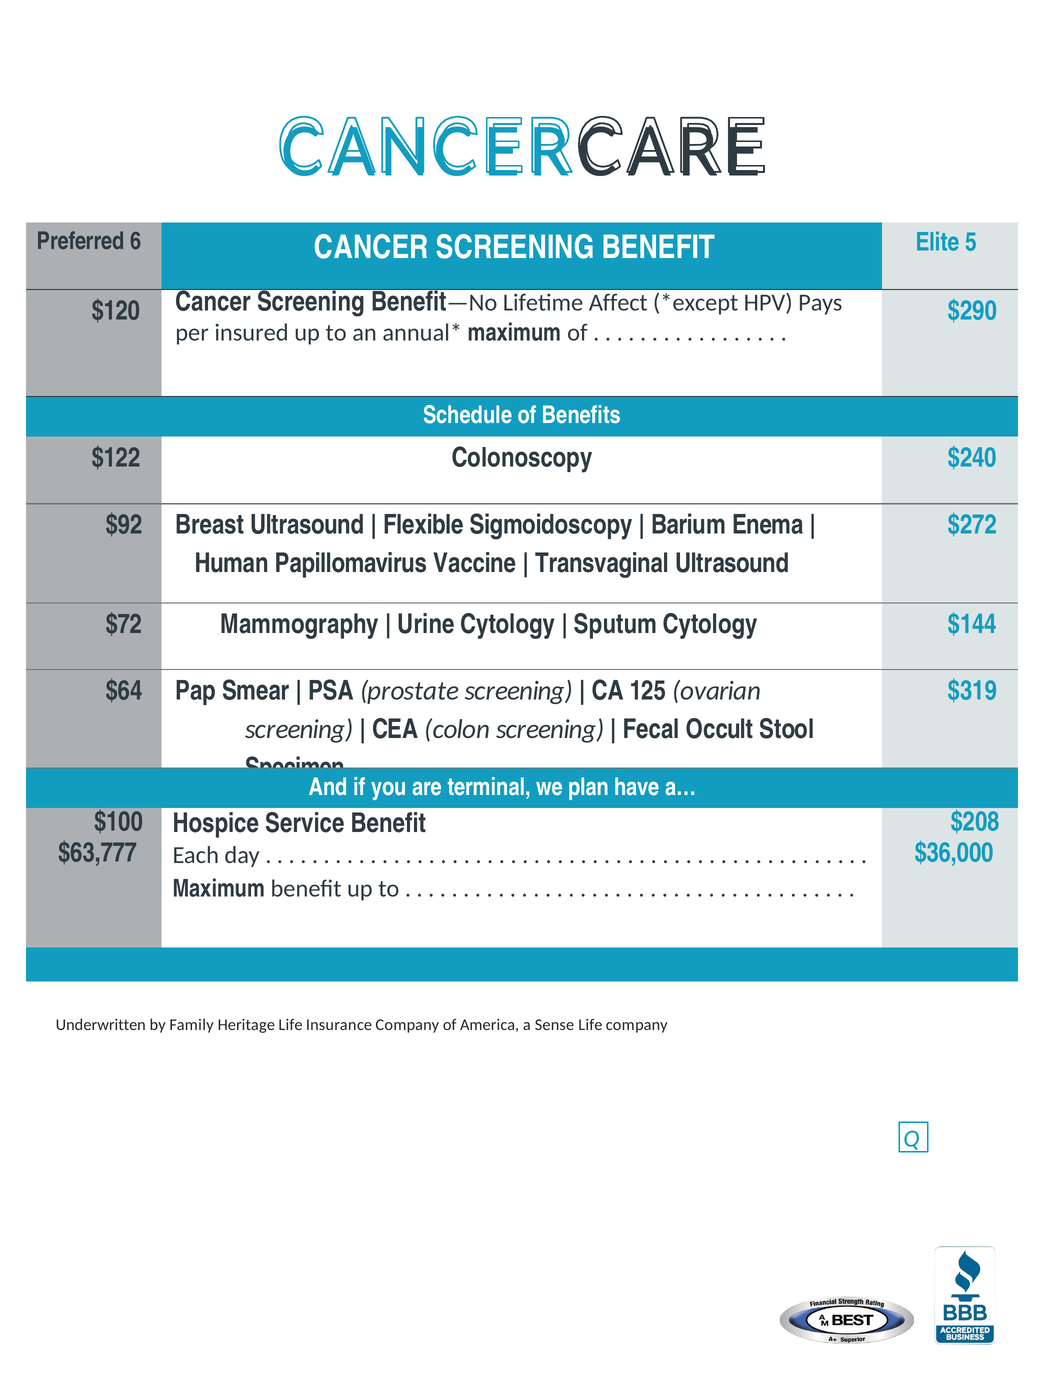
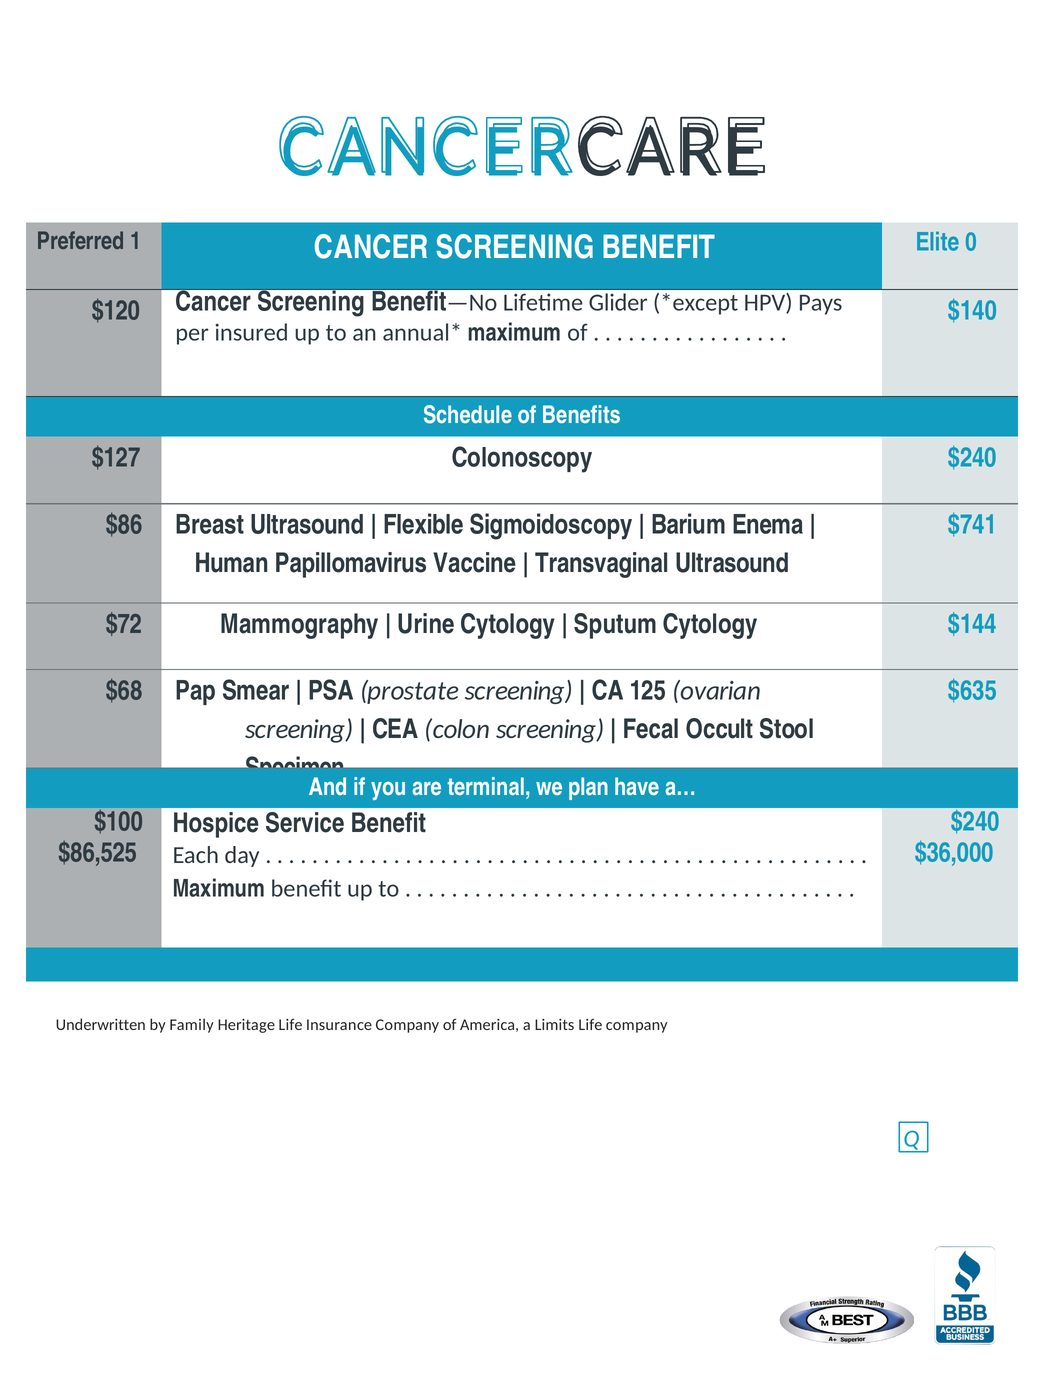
6: 6 -> 1 (136, 241)
5: 5 -> 0 (971, 242)
Affect: Affect -> Glider (618, 303)
$290: $290 -> $140 (972, 311)
$122: $122 -> $127 (116, 458)
$92: $92 -> $86 (124, 525)
$272: $272 -> $741 (972, 525)
$64: $64 -> $68 (124, 691)
$319: $319 -> $635 (972, 691)
$208: $208 -> $240 (975, 822)
$63,777: $63,777 -> $86,525 (98, 853)
Sense: Sense -> Limits (555, 1025)
